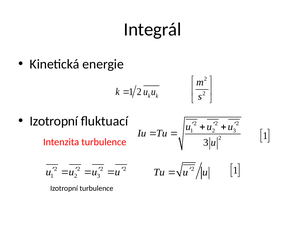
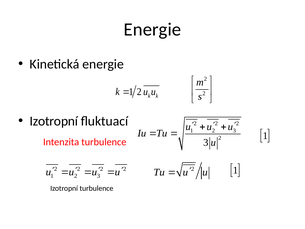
Integrál: Integrál -> Energie (152, 30)
